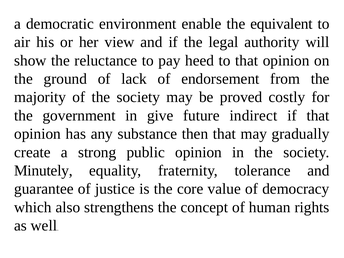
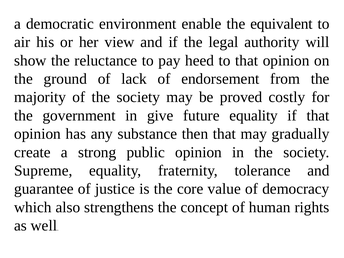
future indirect: indirect -> equality (254, 116)
Minutely: Minutely -> Supreme (43, 171)
